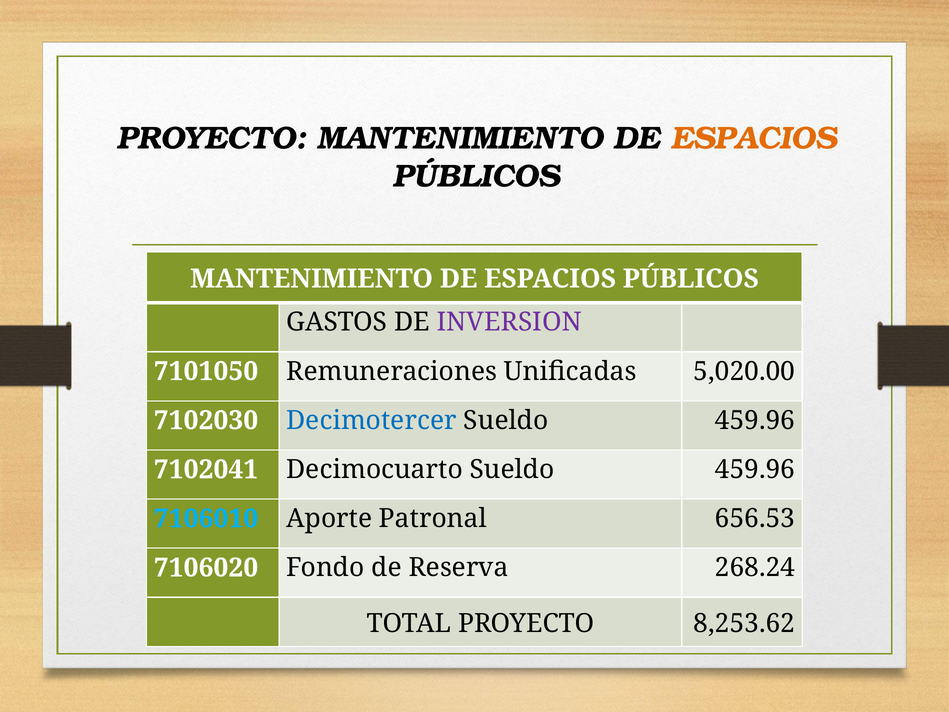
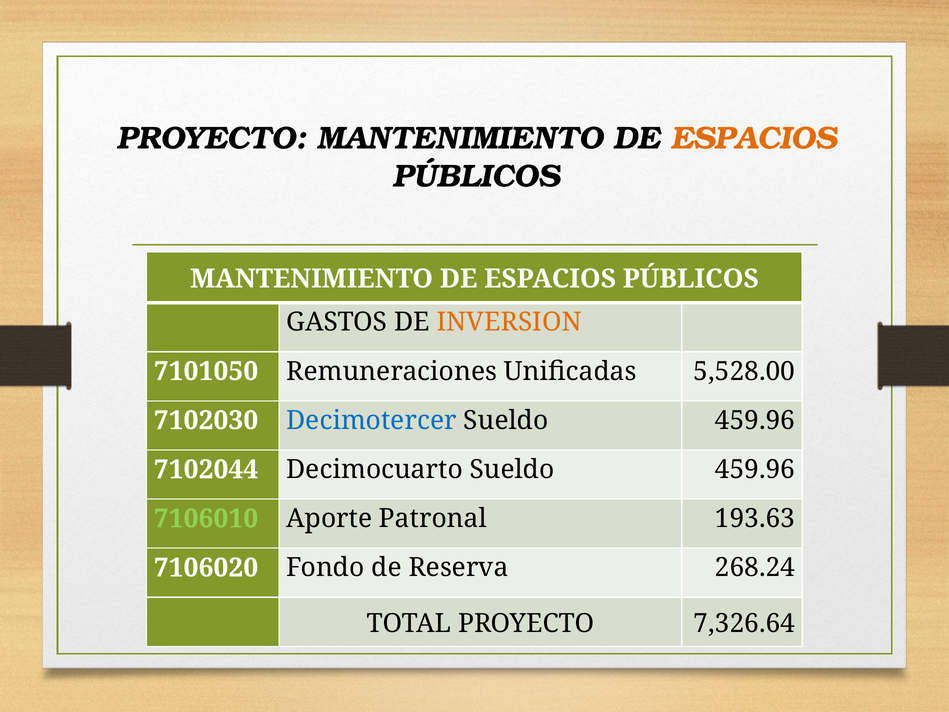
INVERSION colour: purple -> orange (509, 322)
5,020.00: 5,020.00 -> 5,528.00 (744, 371)
7102041: 7102041 -> 7102044 (206, 469)
7106010 colour: light blue -> light green (206, 518)
656.53: 656.53 -> 193.63 (755, 518)
8,253.62: 8,253.62 -> 7,326.64 (744, 623)
